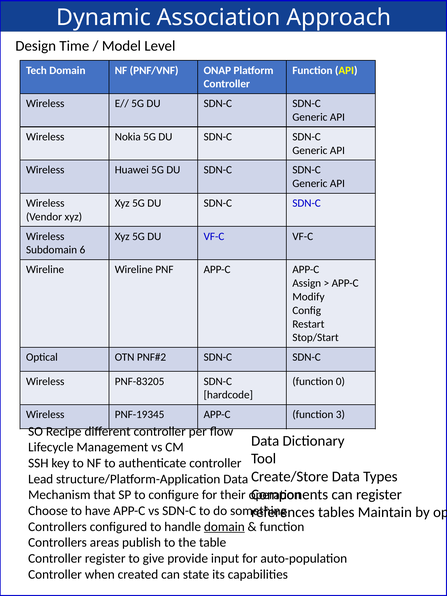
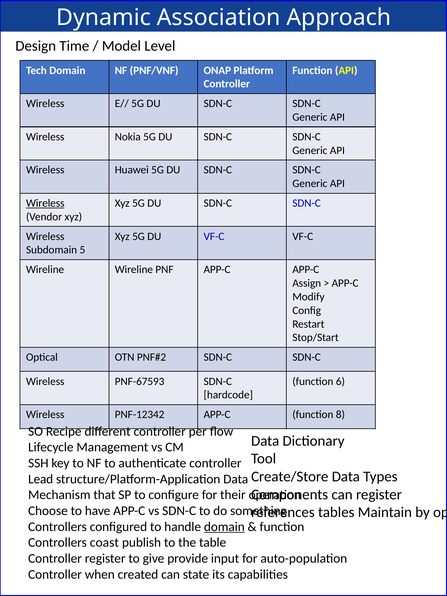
Wireless underline: none -> present (45, 203)
6: 6 -> 5 (82, 250)
PNF-83205: PNF-83205 -> PNF-67593 (140, 381)
0: 0 -> 6 (340, 381)
PNF-19345: PNF-19345 -> PNF-12342 (140, 415)
3: 3 -> 8 (340, 415)
areas: areas -> coast (104, 543)
